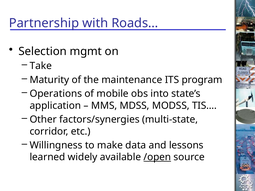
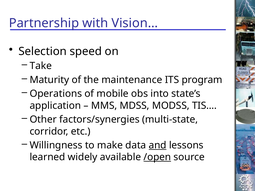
Roads…: Roads… -> Vision… (135, 23)
mgmt: mgmt -> speed (86, 51)
and underline: none -> present (158, 145)
